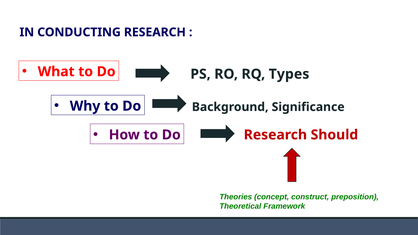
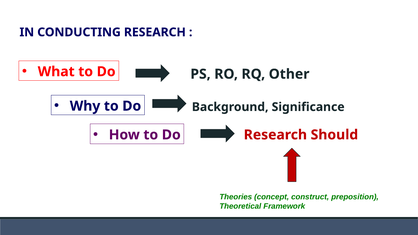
Types: Types -> Other (289, 74)
